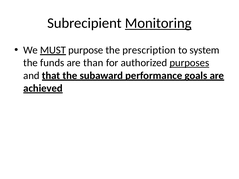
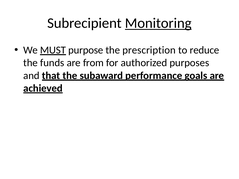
system: system -> reduce (204, 50)
than: than -> from (93, 63)
purposes underline: present -> none (189, 63)
